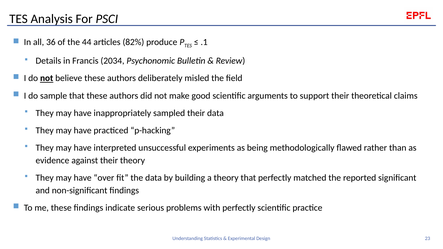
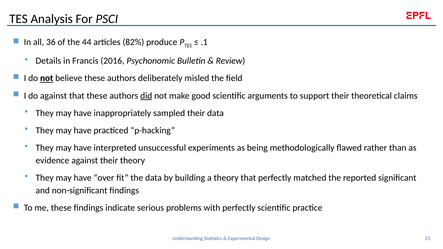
2034: 2034 -> 2016 (112, 61)
do sample: sample -> against (54, 96)
did underline: none -> present (146, 96)
